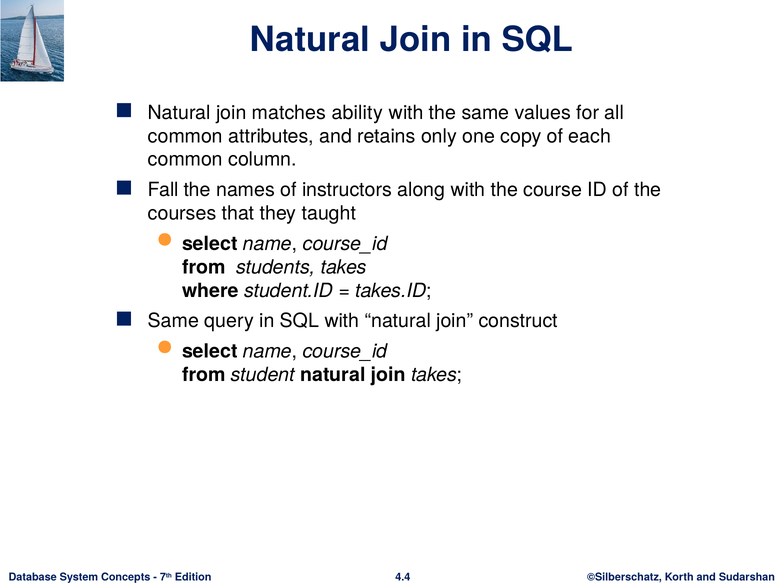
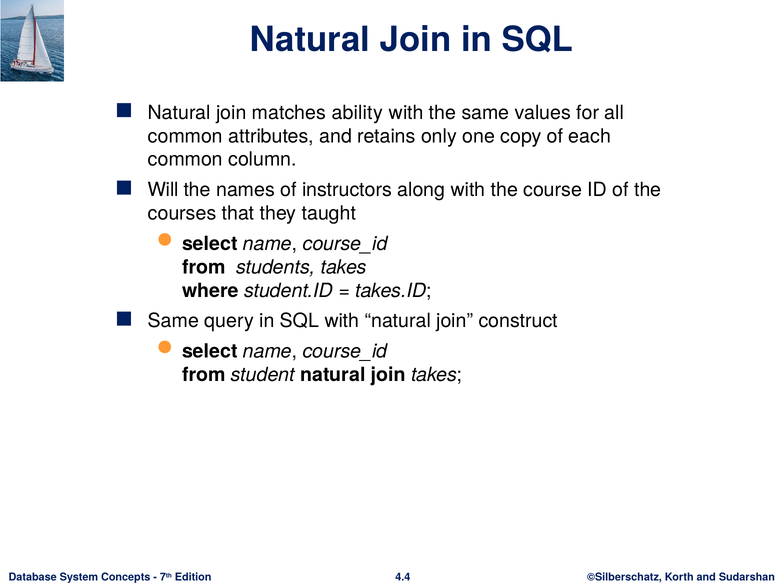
Fall: Fall -> Will (163, 190)
